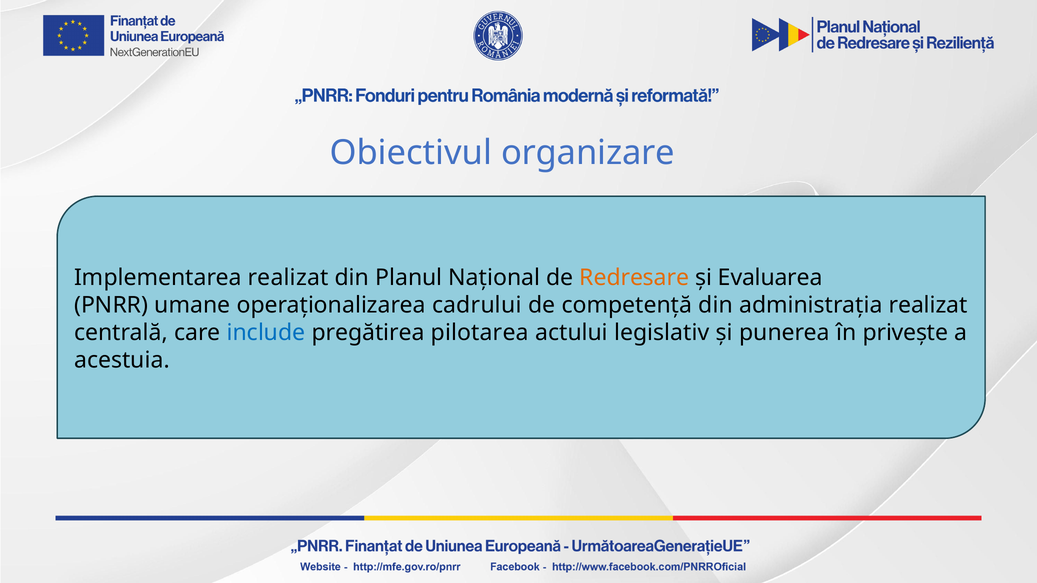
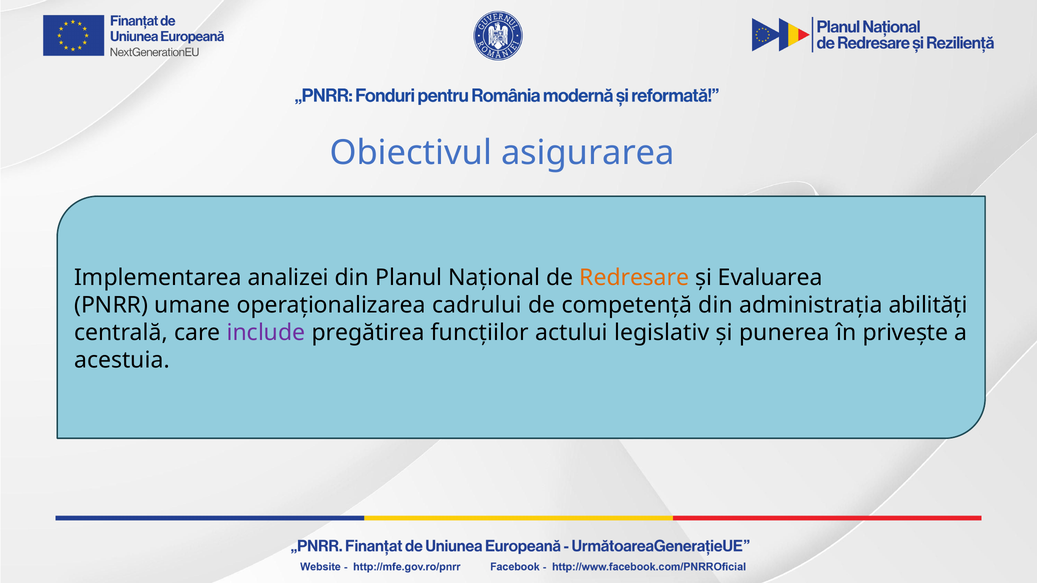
organizare: organizare -> asigurarea (588, 153)
Implementarea realizat: realizat -> analizei (288, 278)
administrația realizat: realizat -> abilități (928, 305)
include colour: blue -> purple (266, 333)
pilotarea: pilotarea -> funcțiilor (480, 333)
